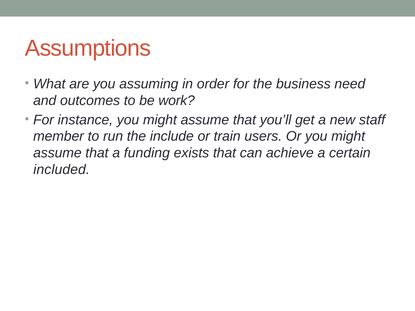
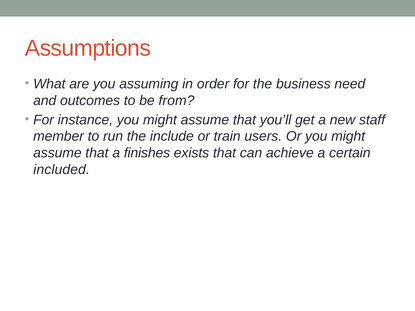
work: work -> from (176, 101)
funding: funding -> finishes (147, 153)
